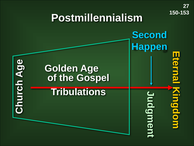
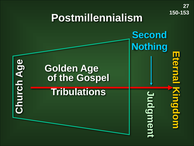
Happen: Happen -> Nothing (150, 47)
